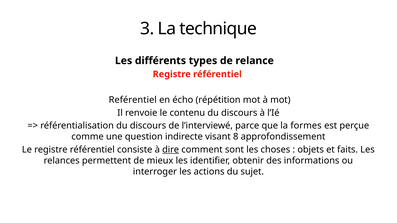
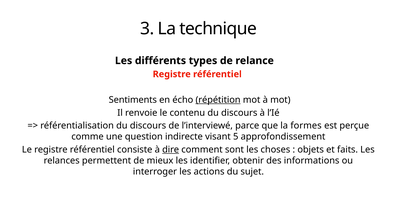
Reférentiel: Reférentiel -> Sentiments (133, 100)
répétition underline: none -> present (218, 100)
8: 8 -> 5 (236, 137)
